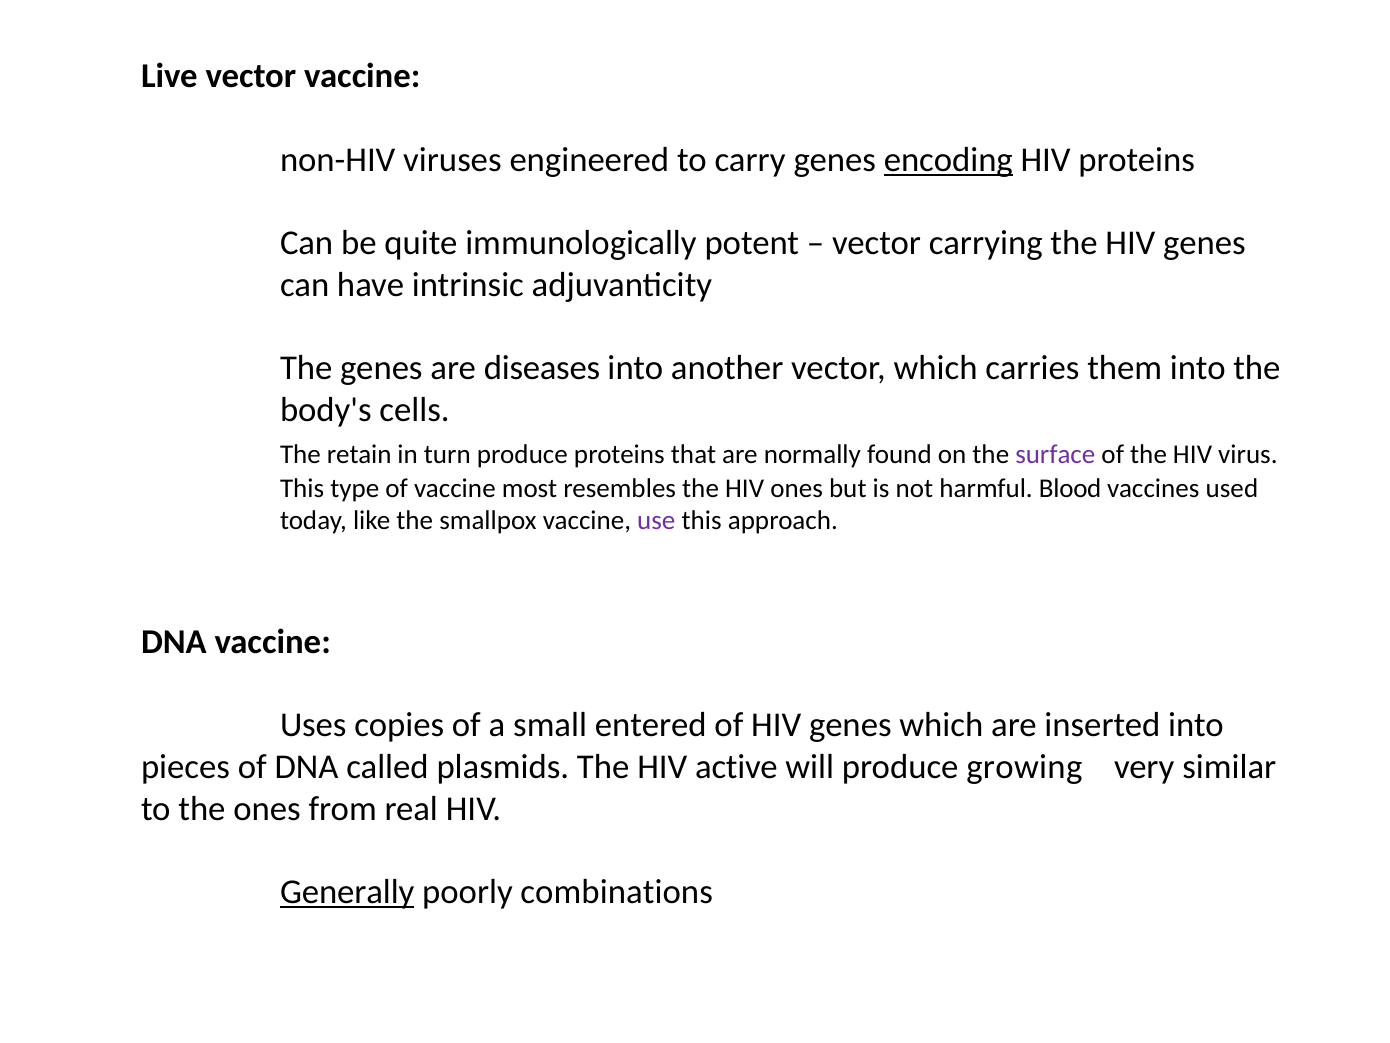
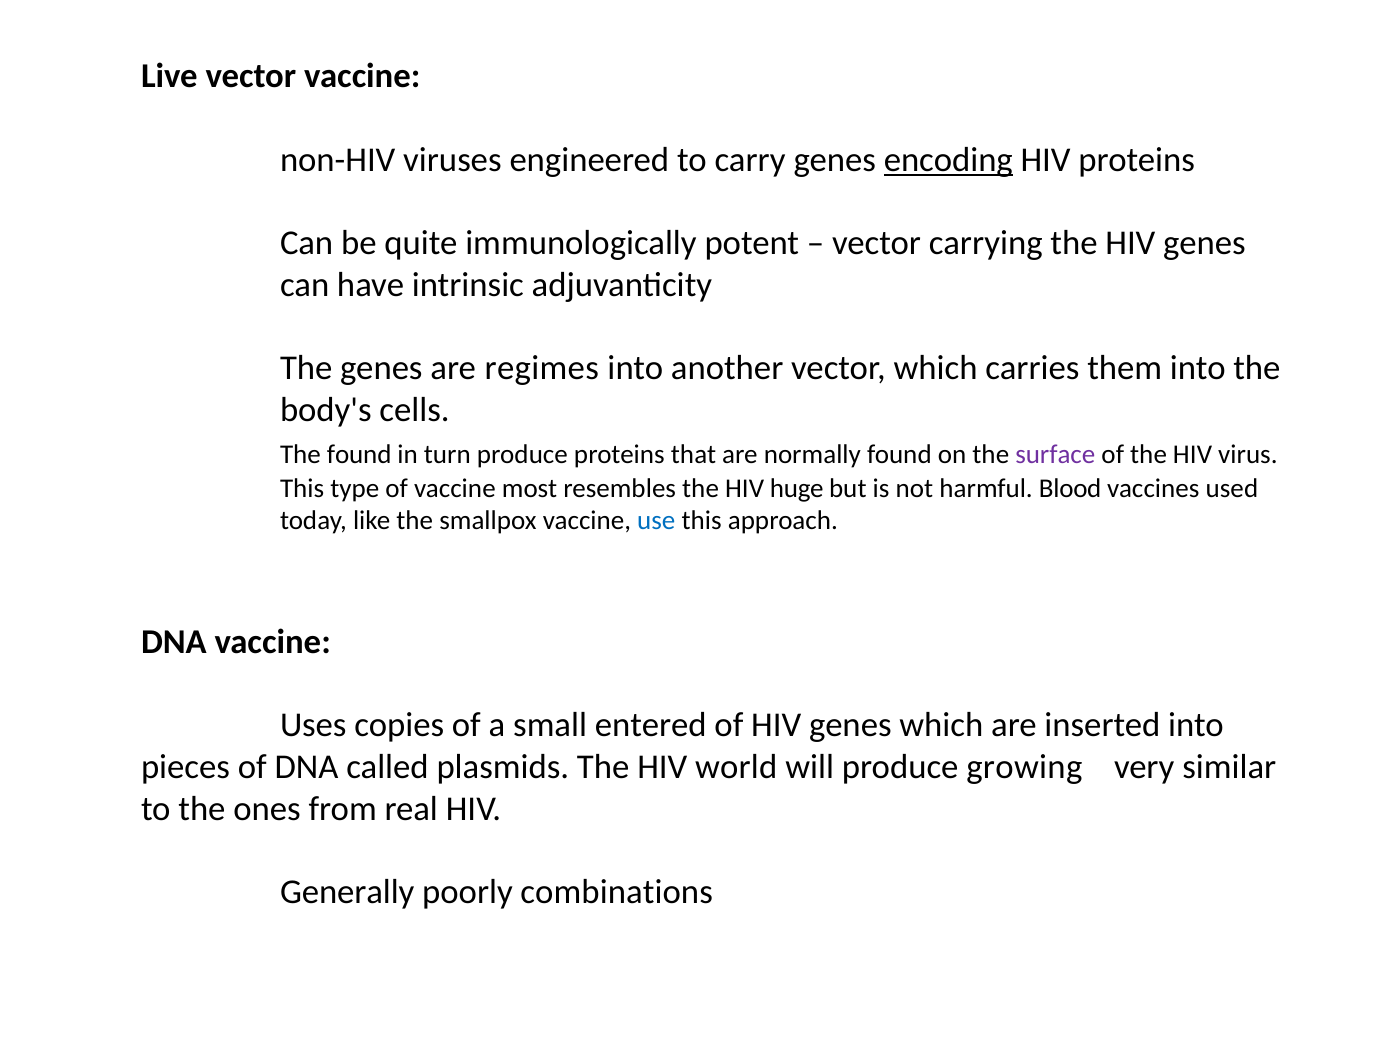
diseases: diseases -> regimes (542, 368)
The retain: retain -> found (359, 454)
HIV ones: ones -> huge (797, 488)
use colour: purple -> blue (656, 521)
active: active -> world (736, 767)
Generally underline: present -> none (347, 892)
